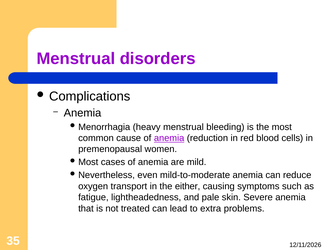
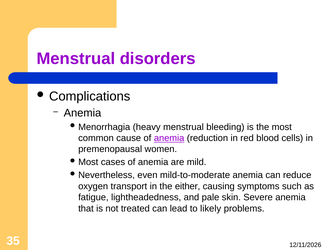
extra: extra -> likely (211, 208)
